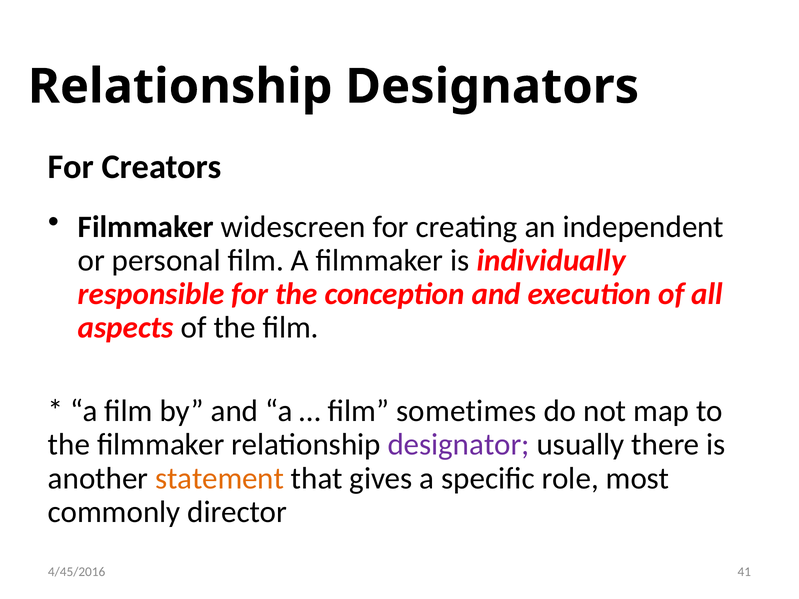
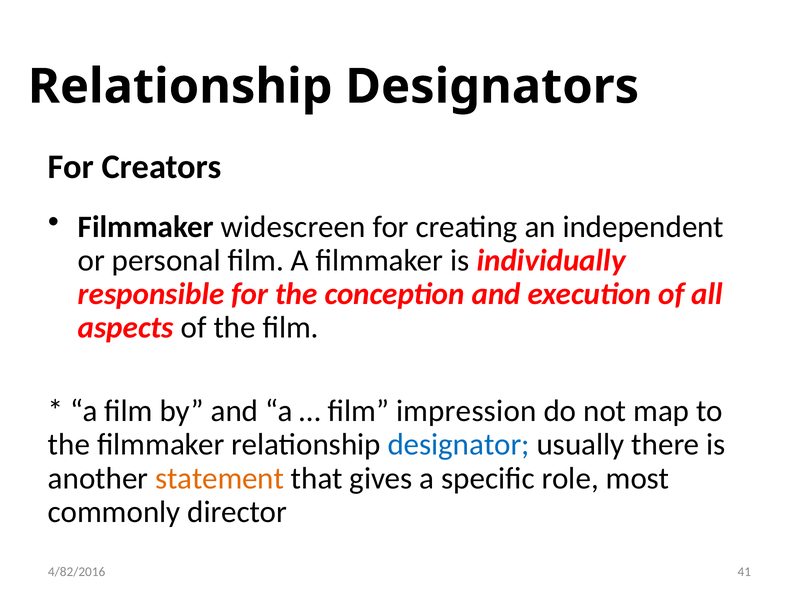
sometimes: sometimes -> impression (466, 411)
designator colour: purple -> blue (459, 445)
4/45/2016: 4/45/2016 -> 4/82/2016 (77, 572)
